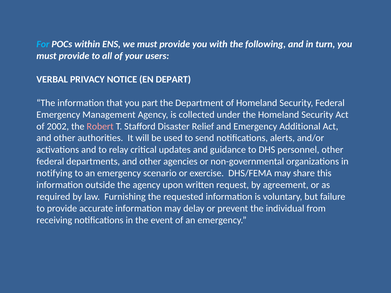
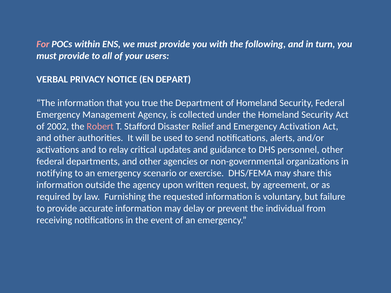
For colour: light blue -> pink (43, 44)
part: part -> true (150, 103)
Additional: Additional -> Activation (300, 126)
